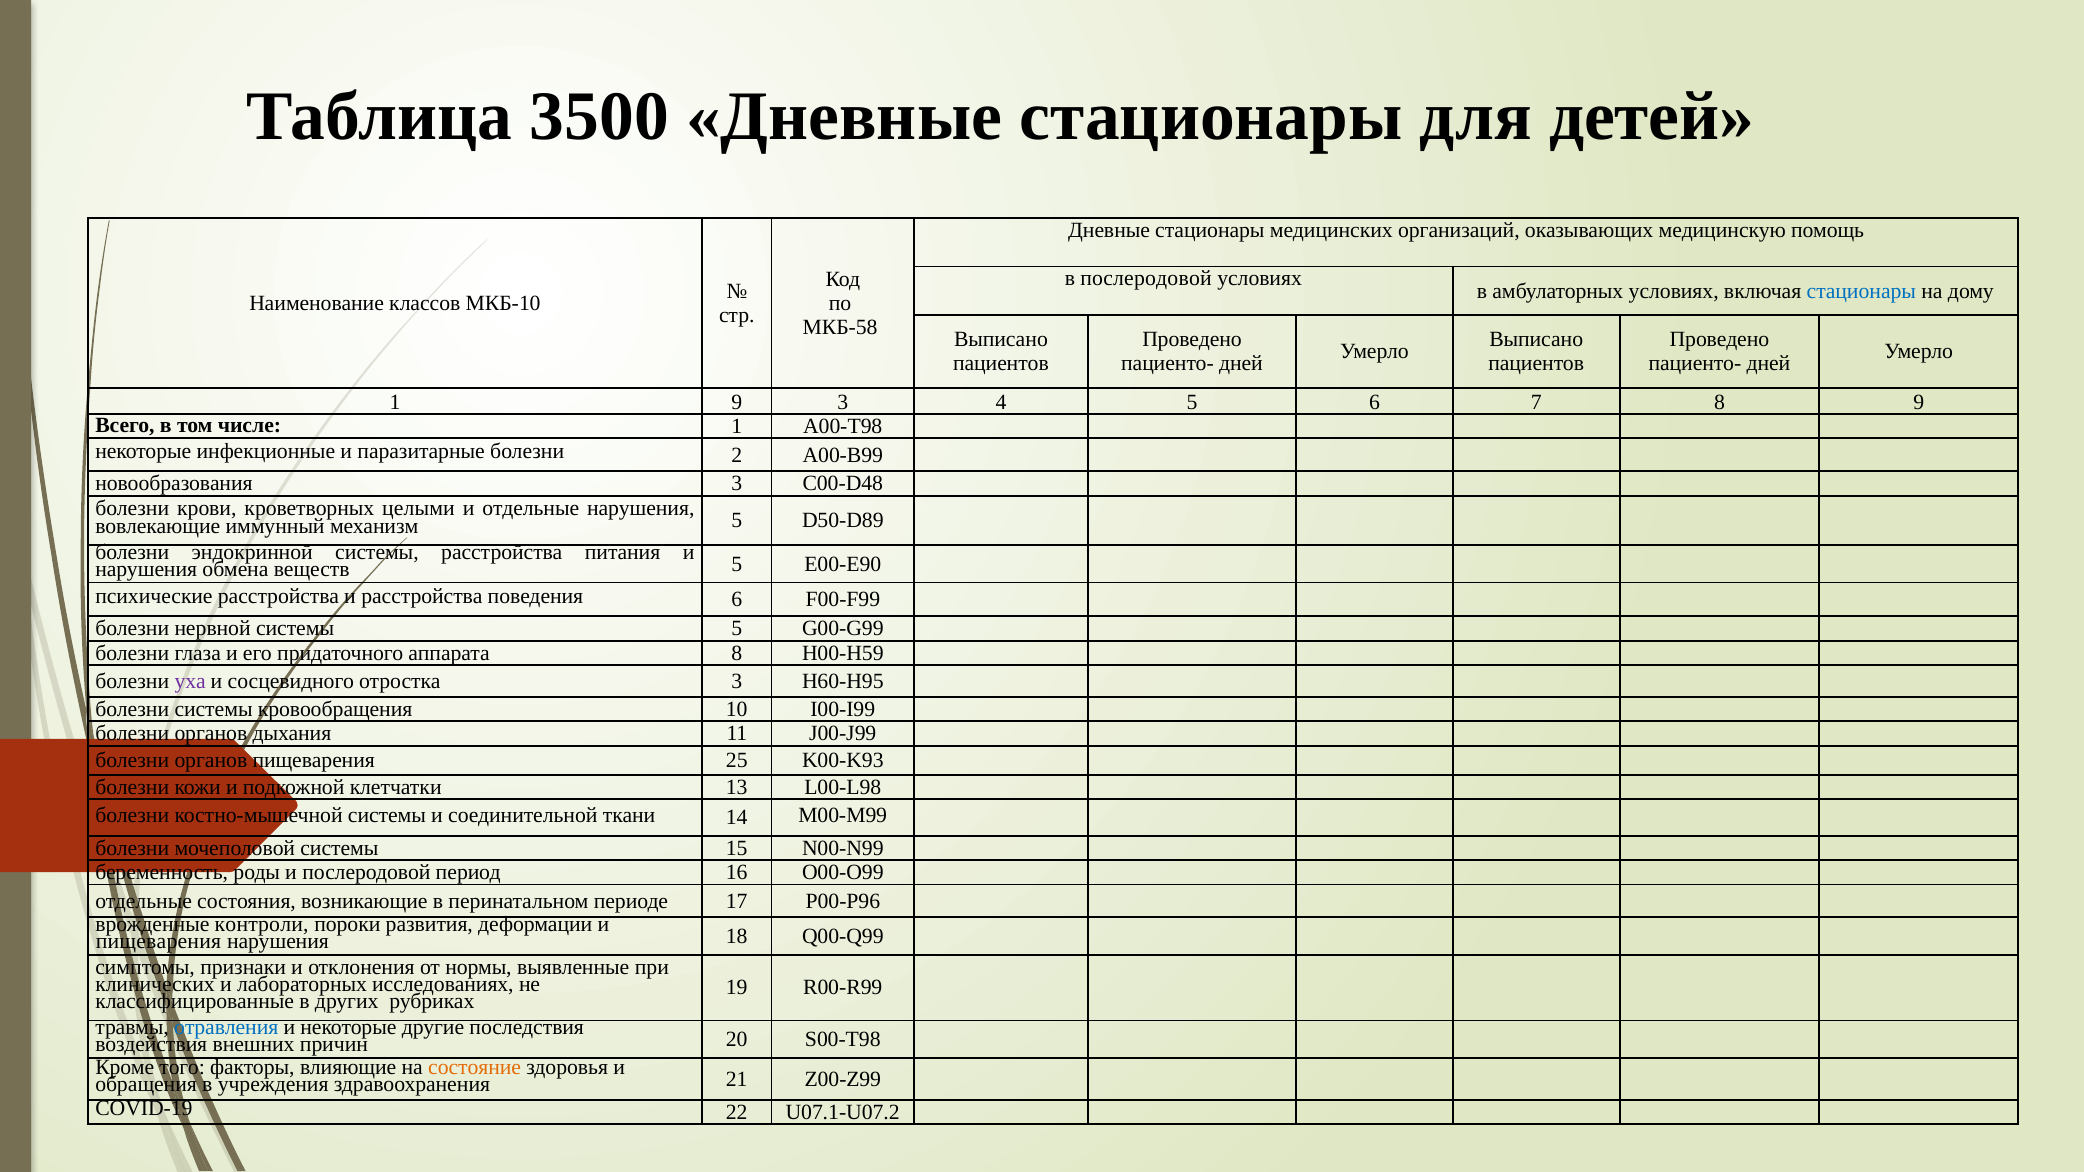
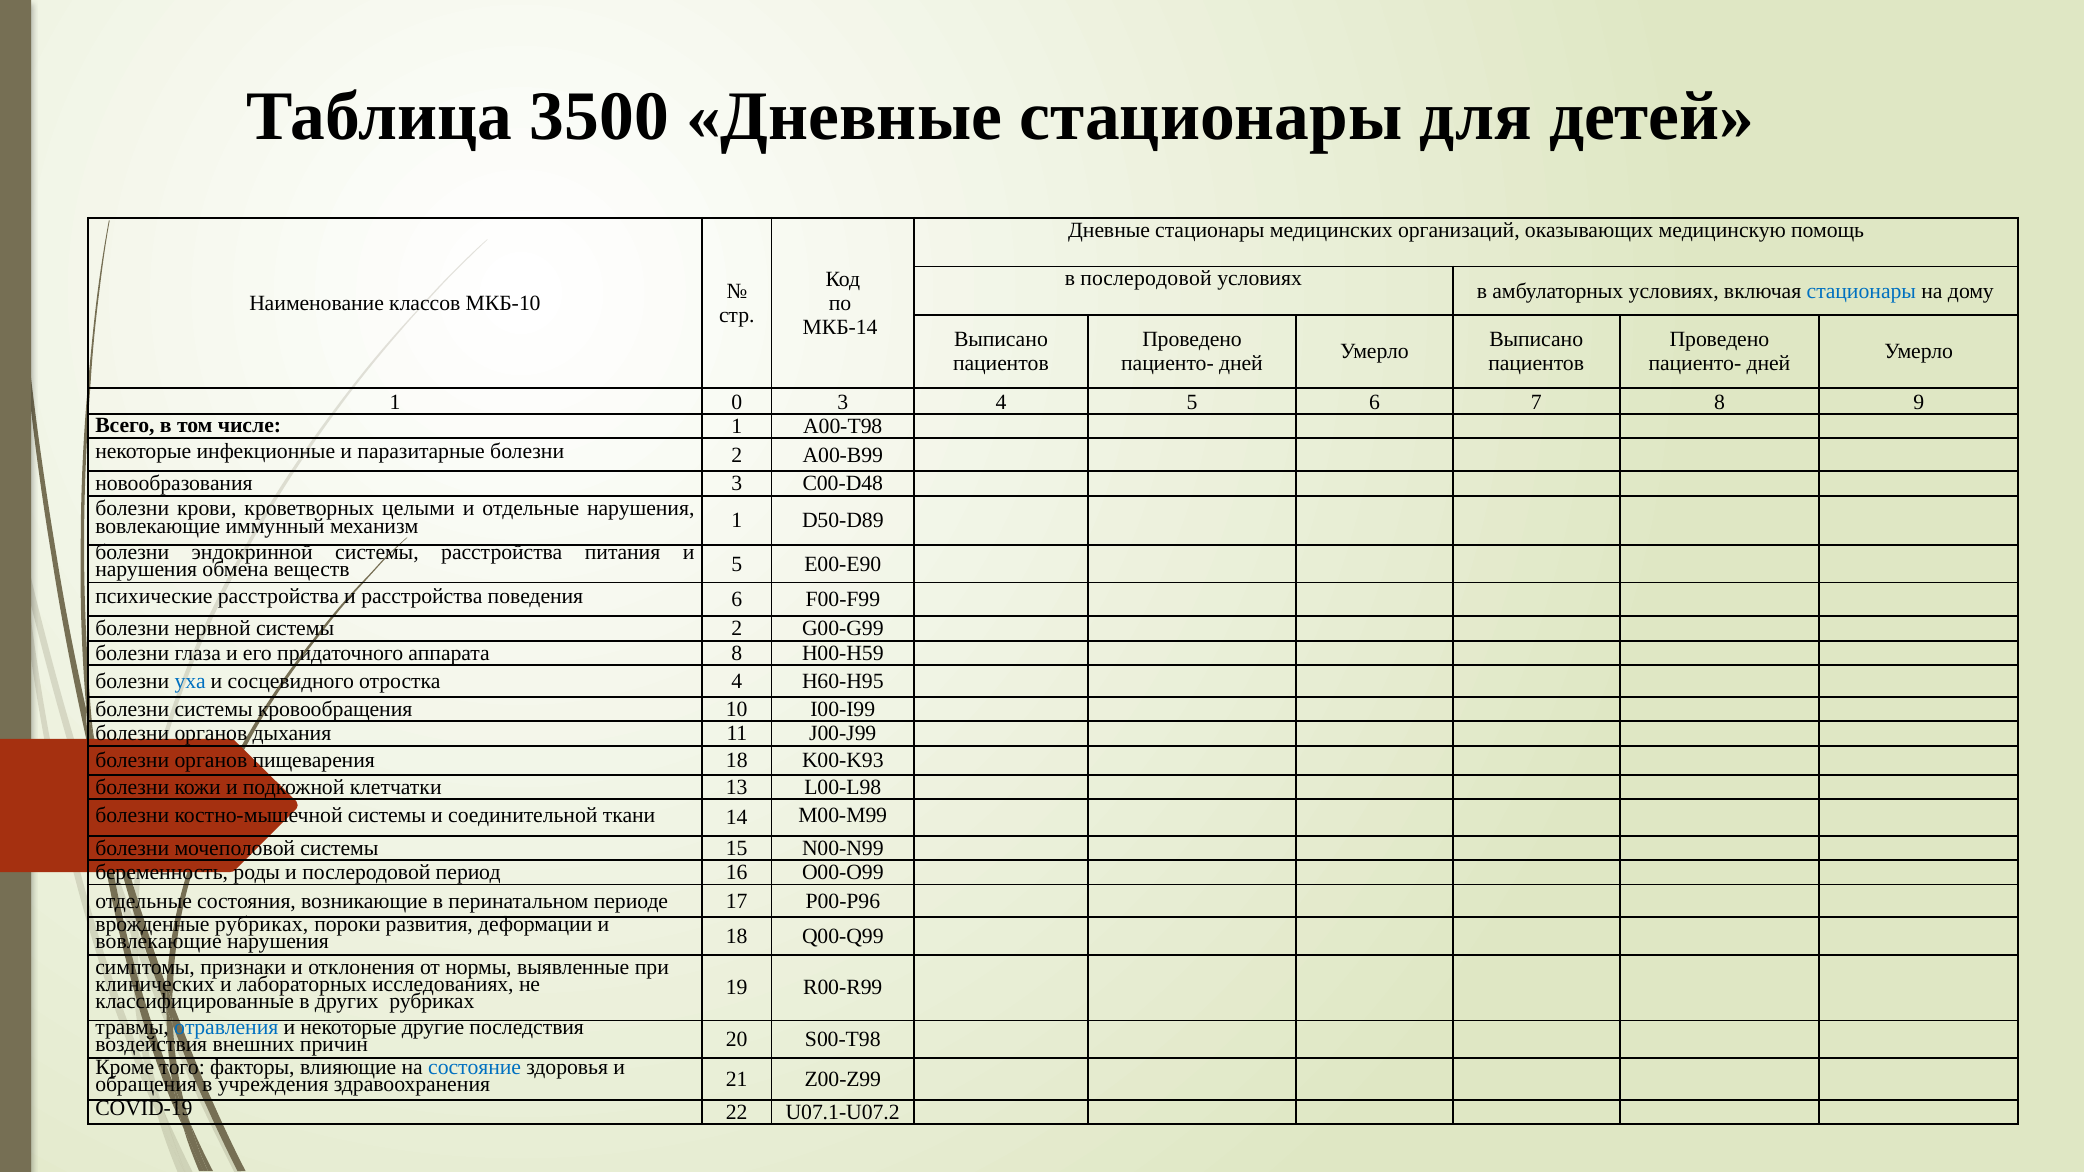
МКБ-58: МКБ-58 -> МКБ-14 (840, 327)
1 9: 9 -> 0 (737, 402)
механизм 5: 5 -> 1 (737, 521)
системы 5: 5 -> 2 (737, 628)
уха colour: purple -> blue (190, 681)
отростка 3: 3 -> 4 (737, 681)
пищеварения 25: 25 -> 18 (737, 761)
врожденные контроли: контроли -> рубриках (262, 924)
пищеварения: пищеварения -> вовлекающие (159, 942)
состояние colour: orange -> blue (475, 1067)
